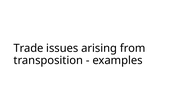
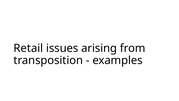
Trade: Trade -> Retail (28, 48)
